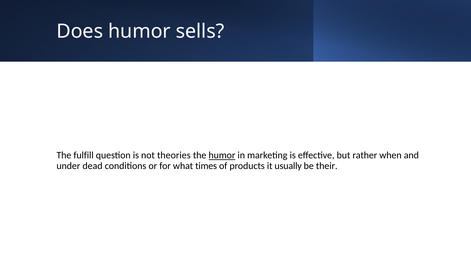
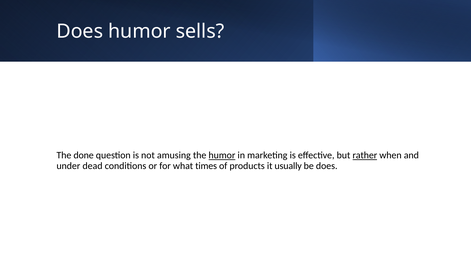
fulfill: fulfill -> done (84, 155)
theories: theories -> amusing (174, 155)
rather underline: none -> present (365, 155)
be their: their -> does (327, 166)
